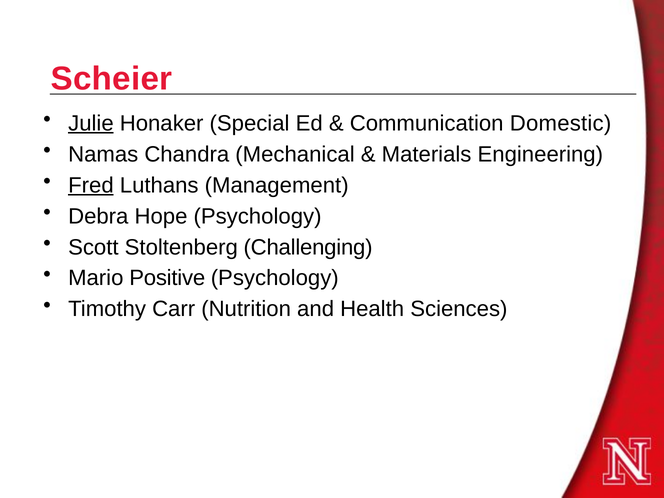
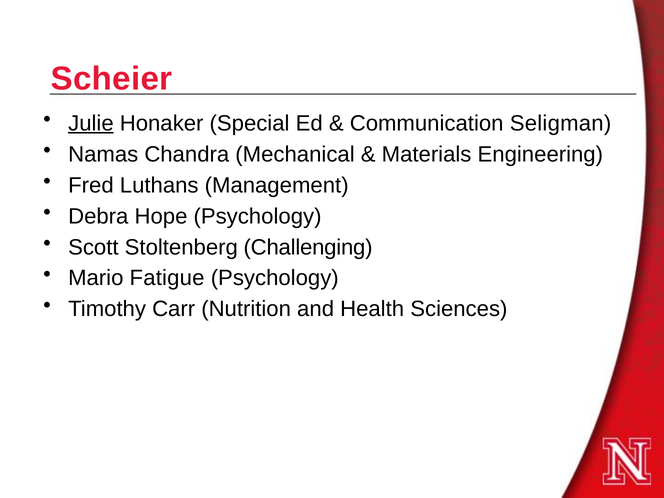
Domestic: Domestic -> Seligman (561, 123)
Fred underline: present -> none (91, 185)
Positive: Positive -> Fatigue (167, 278)
